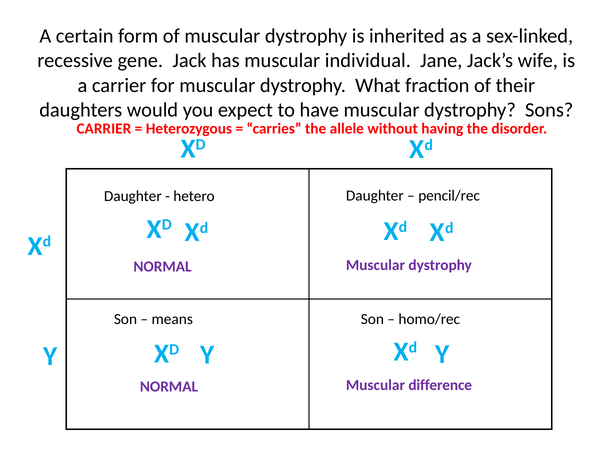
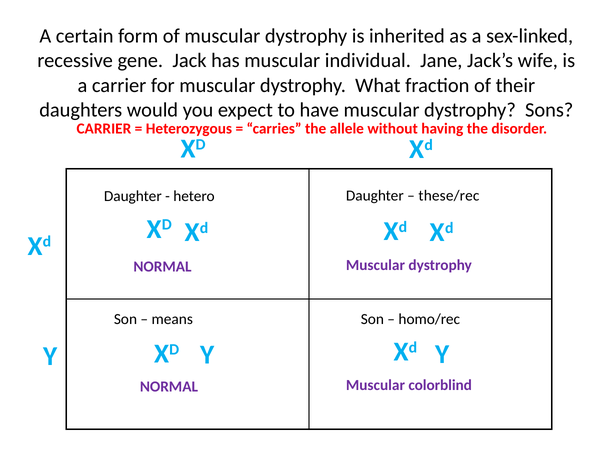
pencil/rec: pencil/rec -> these/rec (449, 195)
difference: difference -> colorblind (440, 385)
